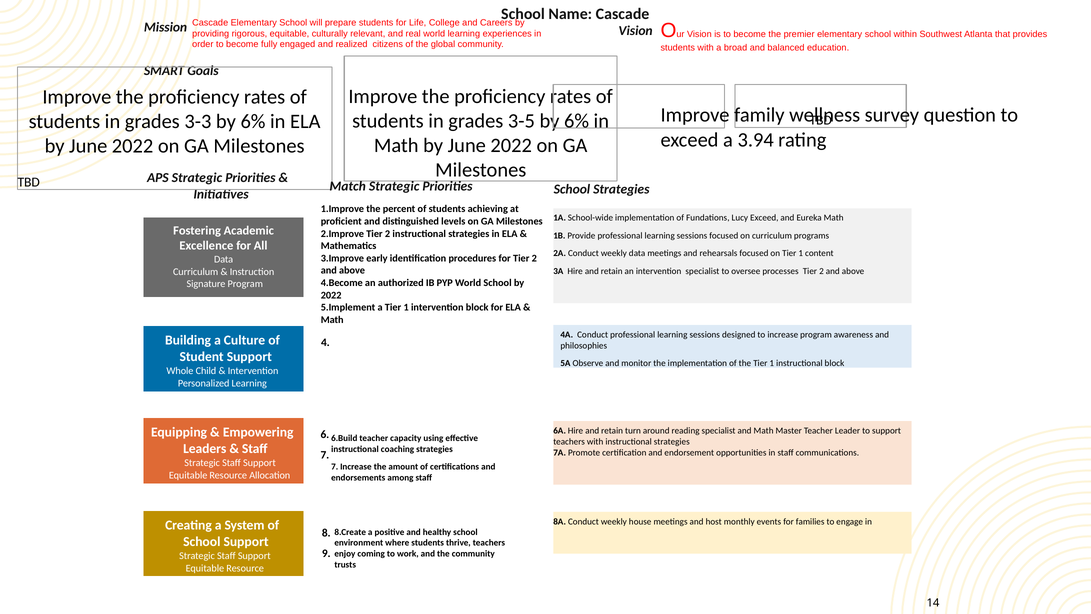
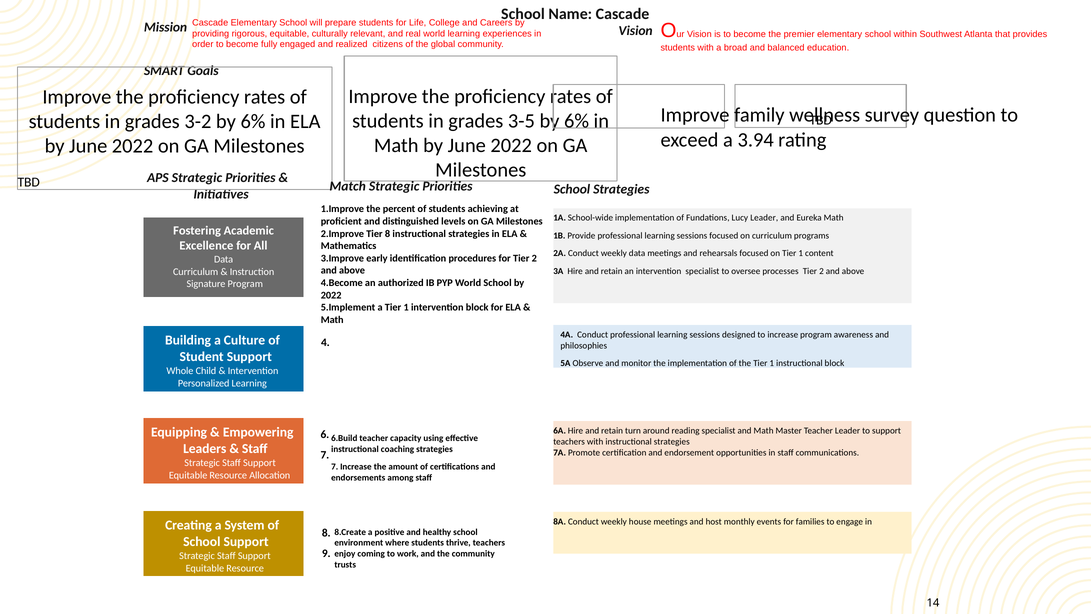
3-3: 3-3 -> 3-2 (198, 121)
Lucy Exceed: Exceed -> Leader (764, 218)
2: 2 -> 8 (388, 234)
